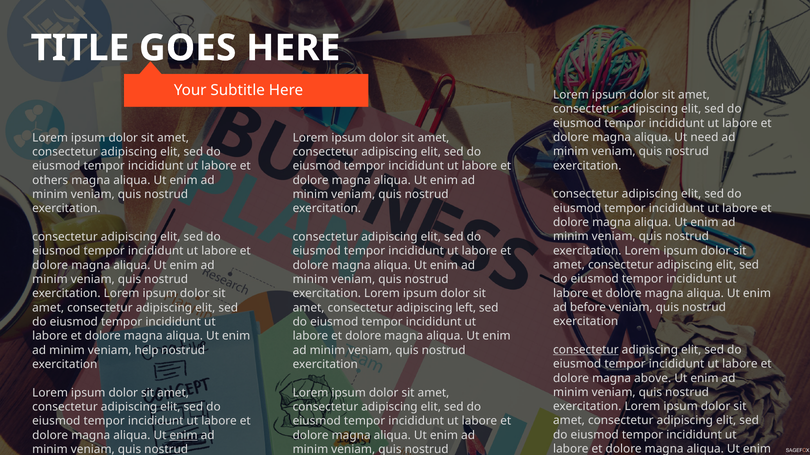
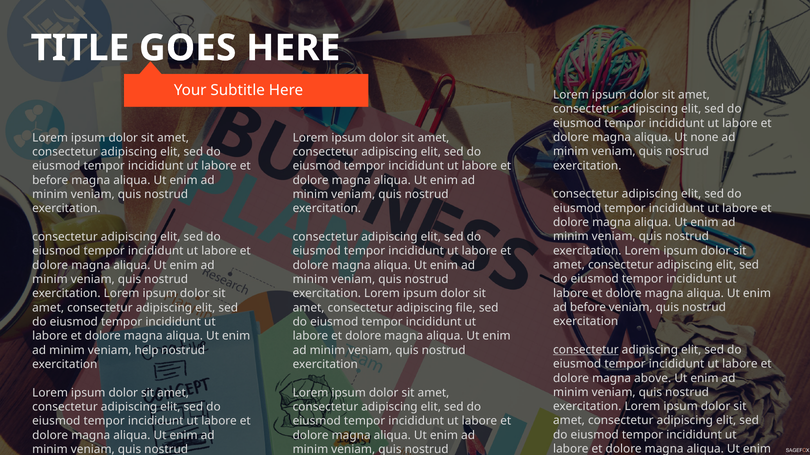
need: need -> none (704, 138)
others: others -> before (50, 180)
left: left -> file (466, 308)
enim underline: present -> none (184, 436)
